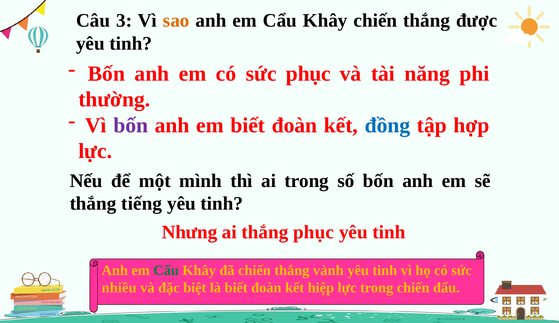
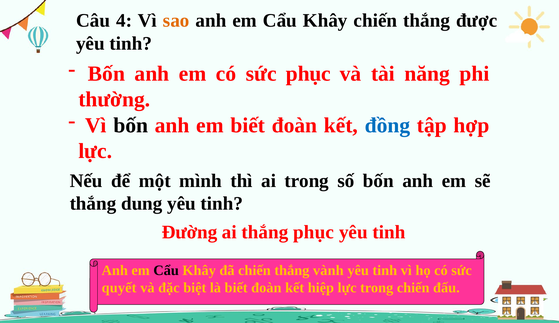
3: 3 -> 4 (124, 21)
bốn colour: purple -> black (131, 125)
tiếng: tiếng -> dung (142, 203)
Nhưng: Nhưng -> Đường (190, 232)
Cẩu colour: green -> black (166, 270)
nhiều: nhiều -> quyết (119, 287)
